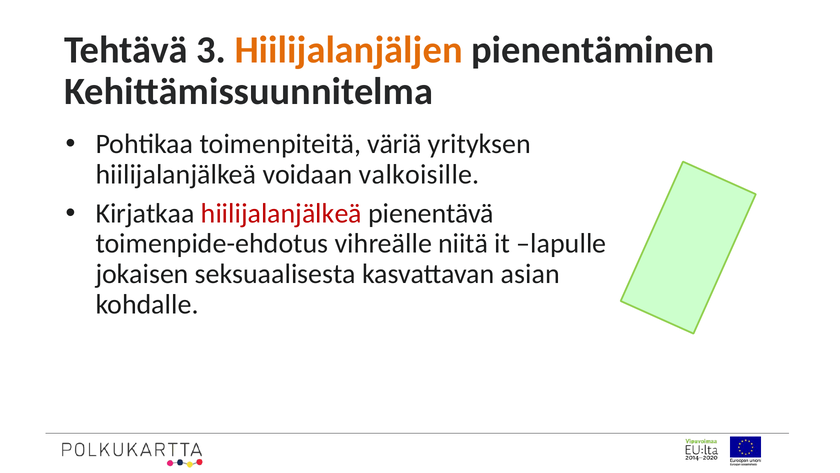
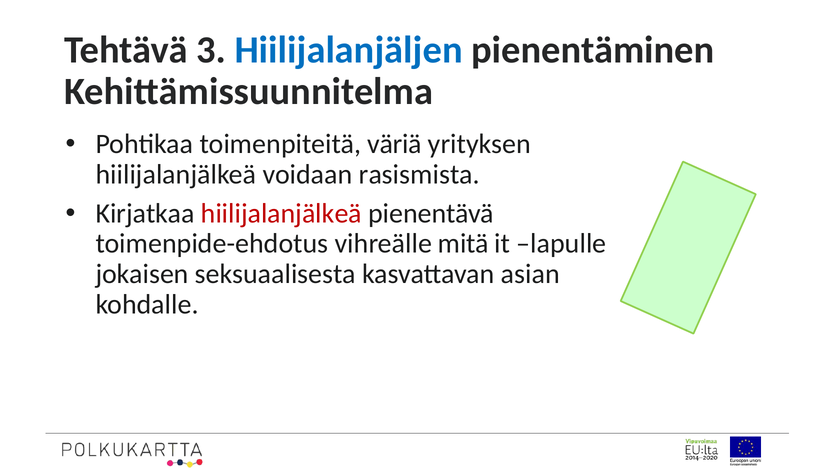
Hiilijalanjäljen colour: orange -> blue (349, 50)
valkoisille: valkoisille -> rasismista (419, 174)
niitä: niitä -> mitä (463, 243)
